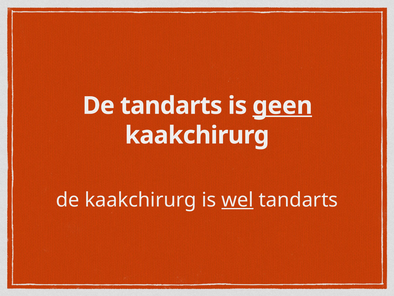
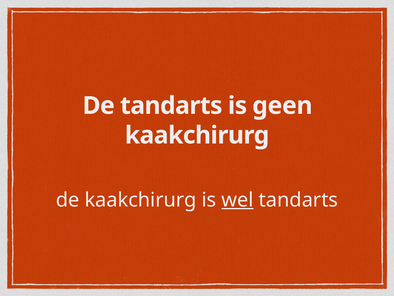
geen underline: present -> none (282, 106)
